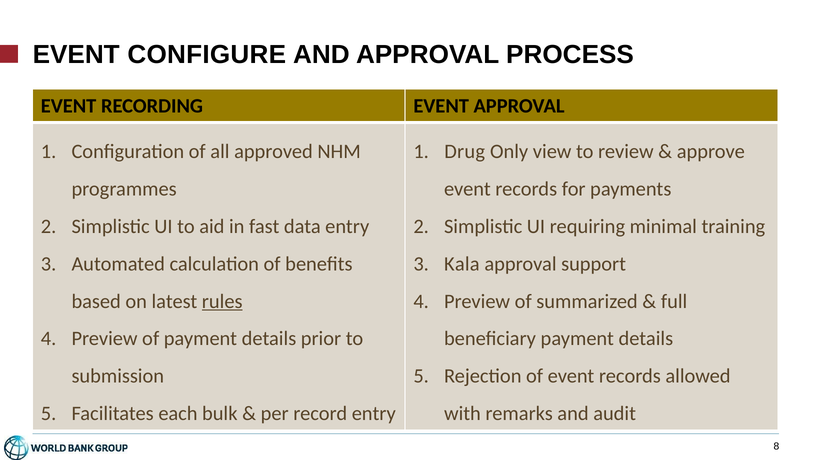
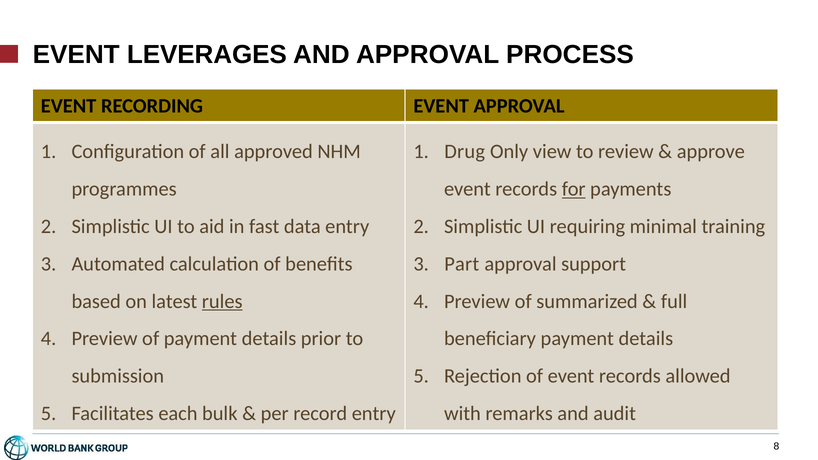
CONFIGURE: CONFIGURE -> LEVERAGES (207, 55)
for underline: none -> present (574, 189)
Kala: Kala -> Part (462, 264)
